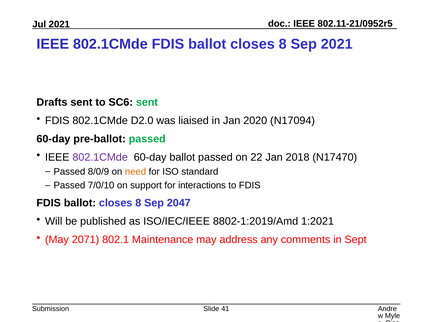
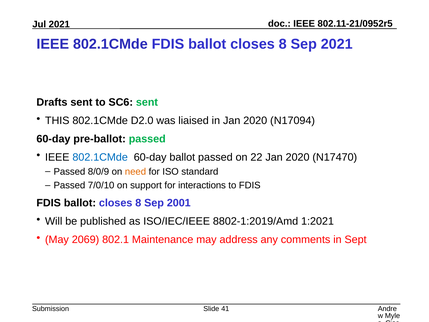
FDIS: FDIS -> THIS (57, 121)
802.1CMde colour: purple -> blue (100, 157)
22 Jan 2018: 2018 -> 2020 (298, 157)
2047: 2047 -> 2001 (179, 203)
2071: 2071 -> 2069 (86, 239)
